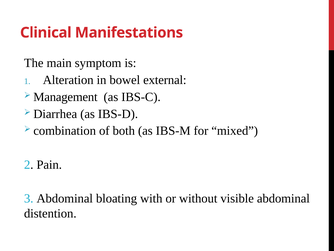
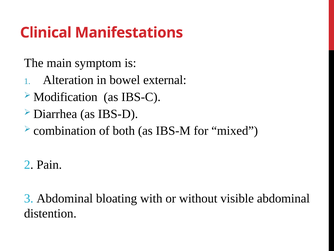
Management: Management -> Modification (65, 97)
